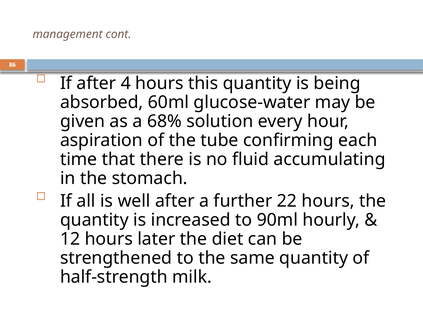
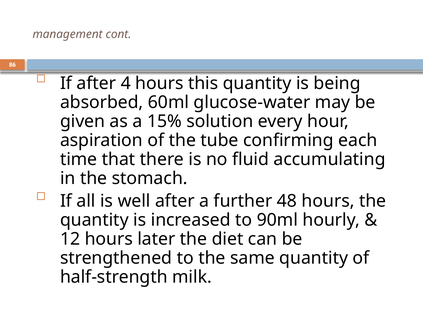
68%: 68% -> 15% (164, 121)
22: 22 -> 48 (287, 201)
